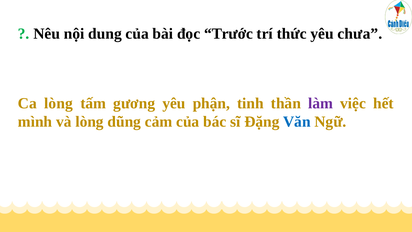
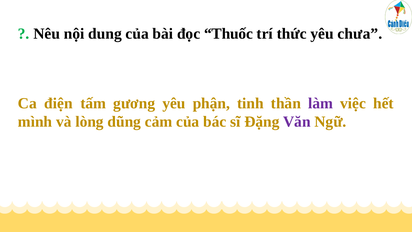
Trước: Trước -> Thuốc (229, 34)
Ca lòng: lòng -> điện (59, 103)
Văn colour: blue -> purple (297, 122)
